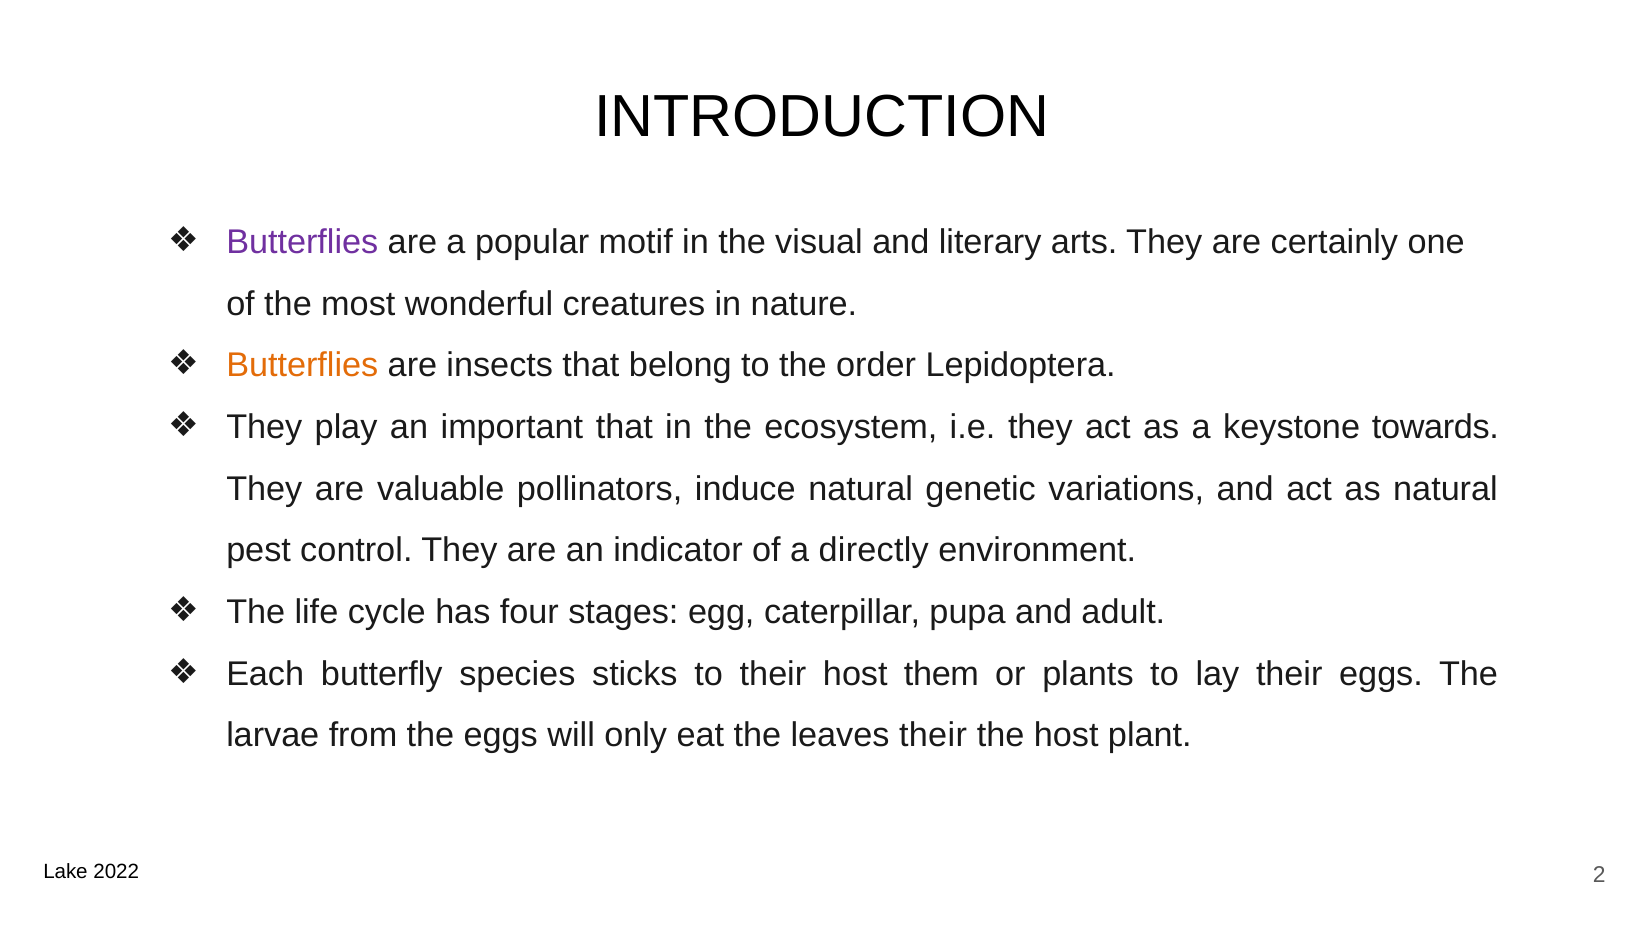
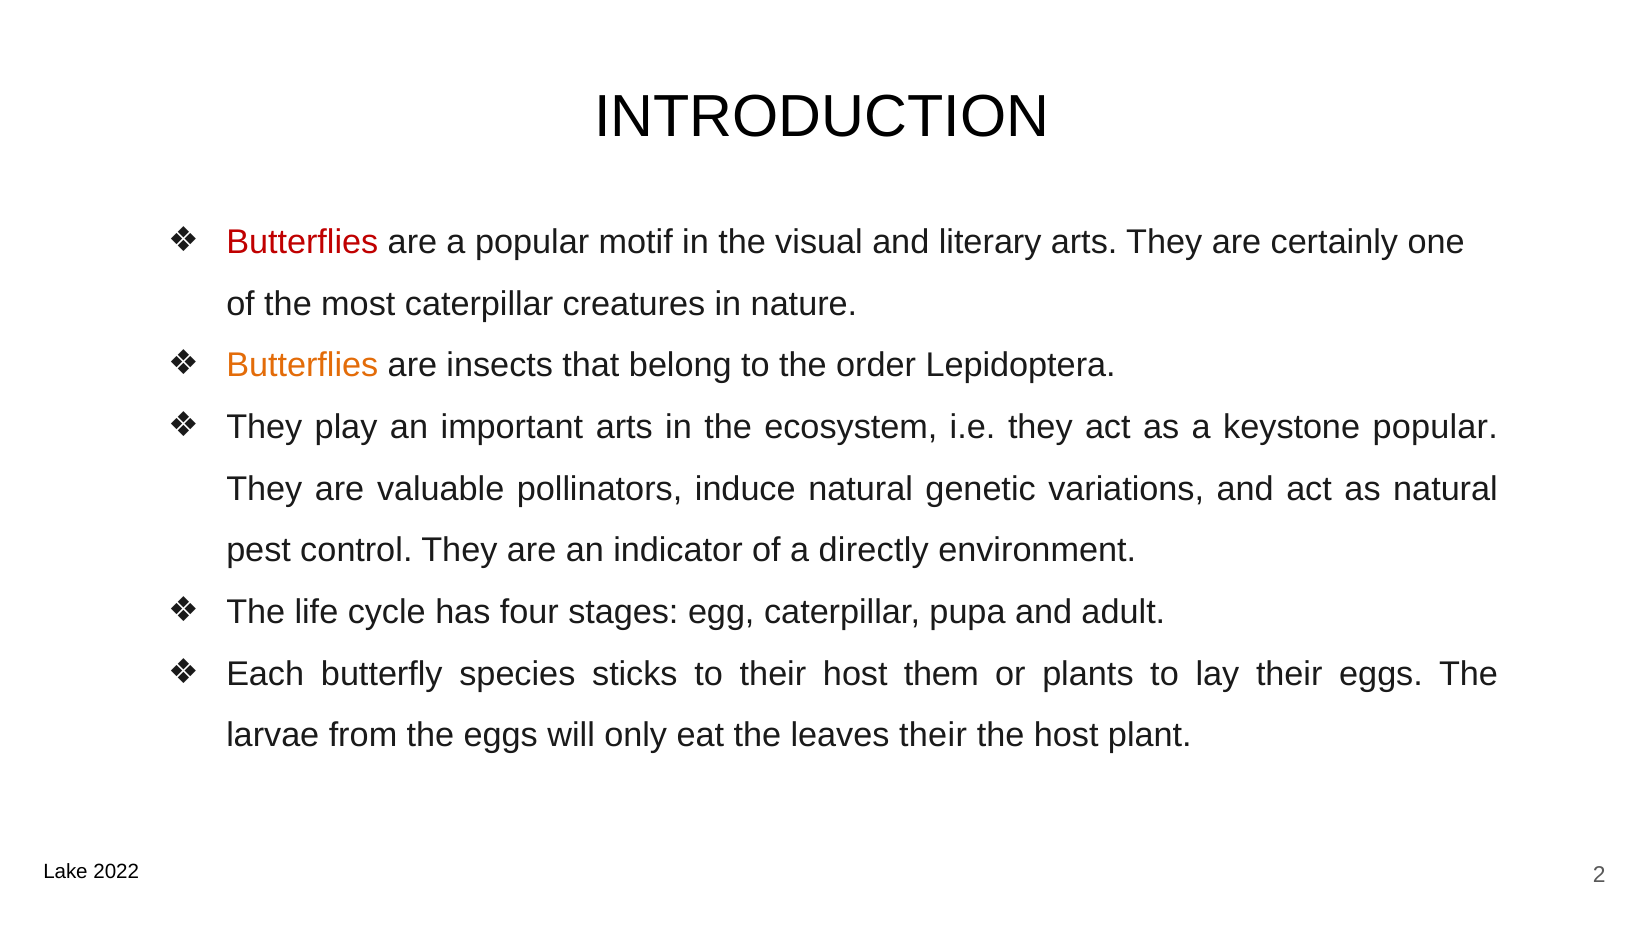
Butterflies colour: purple -> red (302, 242)
most wonderful: wonderful -> caterpillar (479, 304)
important that: that -> arts (624, 427)
keystone towards: towards -> popular (1435, 427)
